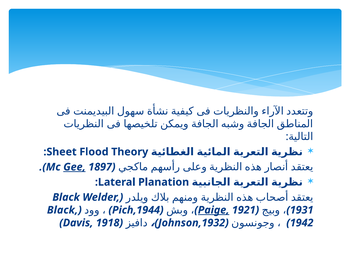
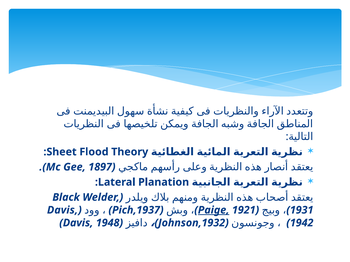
Gee underline: present -> none (74, 167)
Black: Black -> Davis (62, 210)
Pich,1944: Pich,1944 -> Pich,1937 (136, 210)
1918: 1918 -> 1948 (108, 223)
